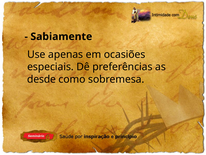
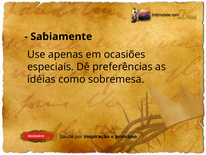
desde: desde -> idéias (41, 79)
